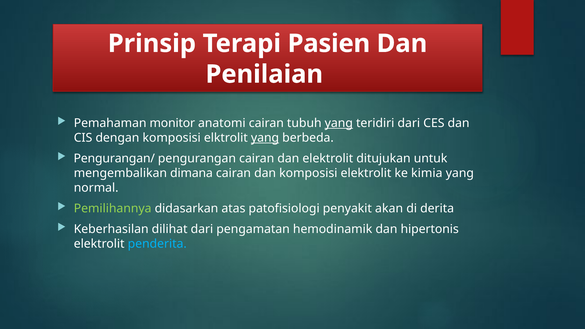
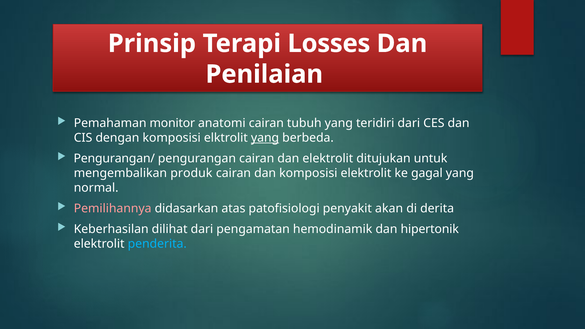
Pasien: Pasien -> Losses (329, 44)
yang underline: present -> none (339, 123)
dimana: dimana -> produk (191, 173)
kimia: kimia -> gagal (427, 173)
Pemilihannya colour: light green -> pink (113, 208)
hipertonis: hipertonis -> hipertonik (430, 229)
